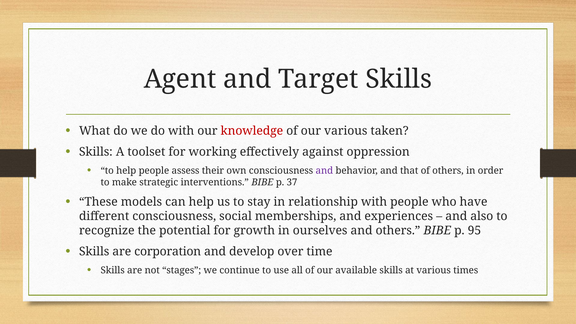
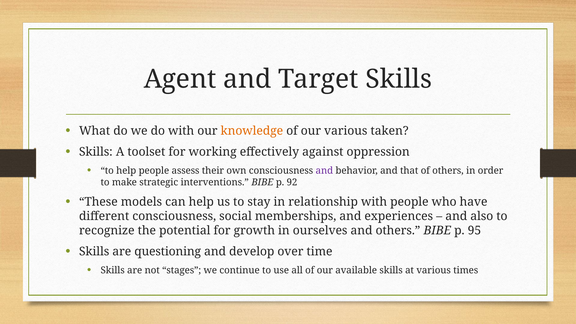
knowledge colour: red -> orange (252, 131)
37: 37 -> 92 (292, 182)
corporation: corporation -> questioning (168, 252)
